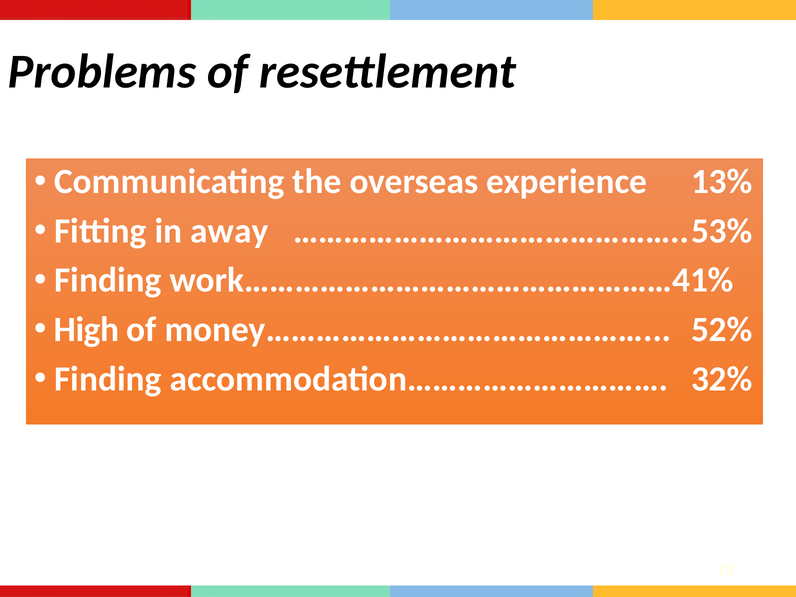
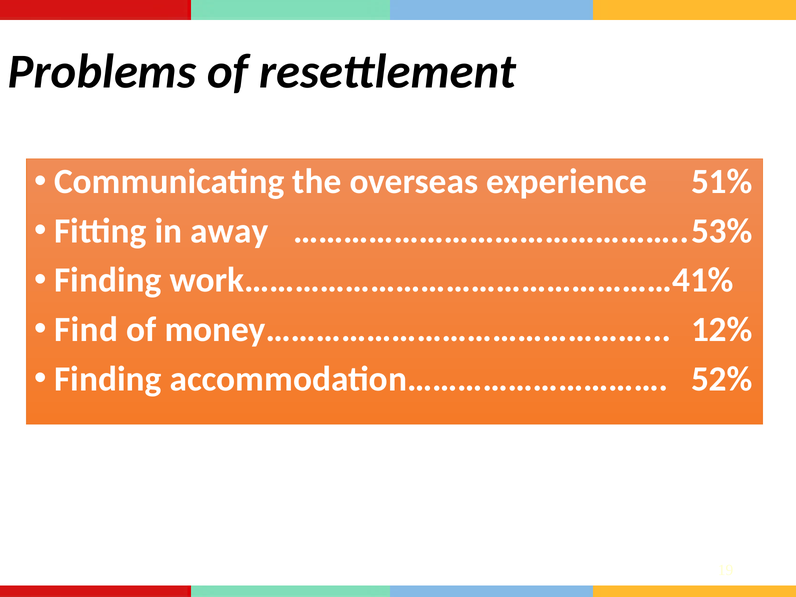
13%: 13% -> 51% (722, 182)
High: High -> Find (86, 330)
52%: 52% -> 12% (722, 330)
32%: 32% -> 52% (722, 379)
